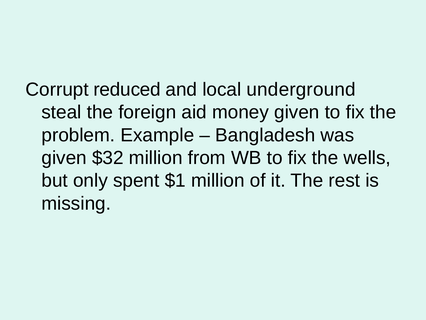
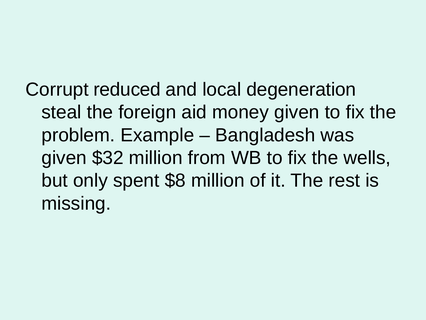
underground: underground -> degeneration (301, 89)
$1: $1 -> $8 (175, 180)
